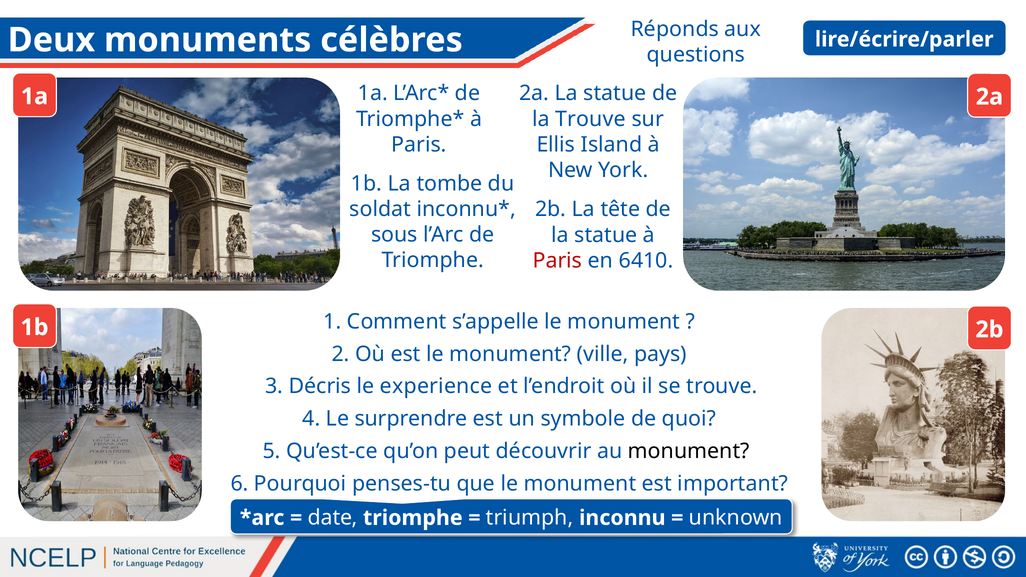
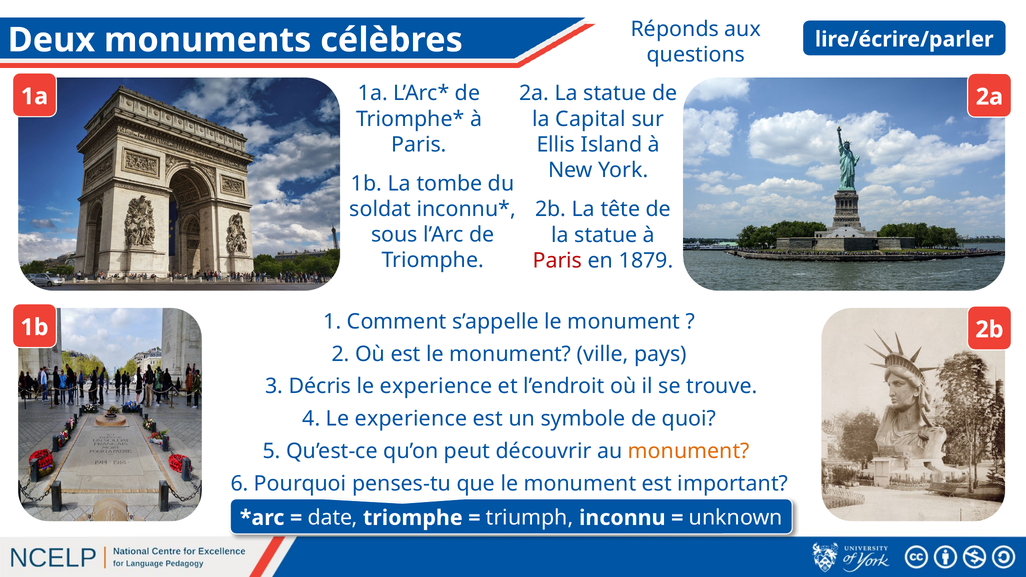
la Trouve: Trouve -> Capital (591, 119)
6410: 6410 -> 1879 (646, 261)
4 Le surprendre: surprendre -> experience (411, 419)
monument colour: black -> orange (689, 451)
